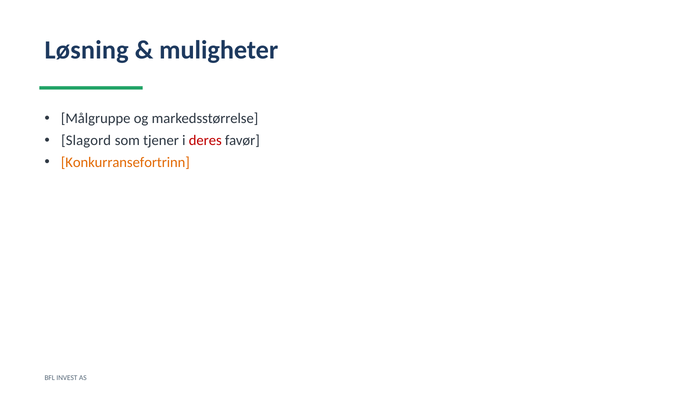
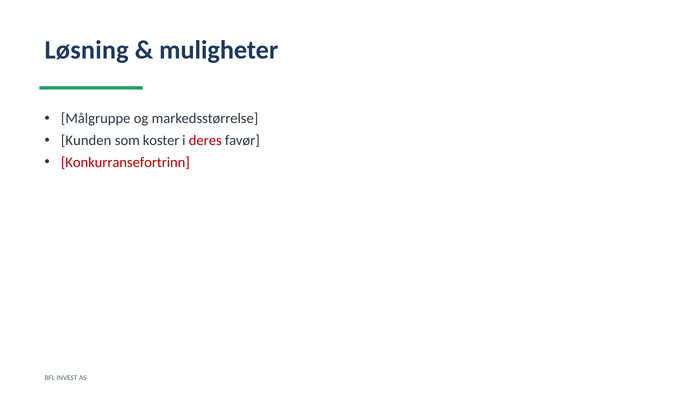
Slagord: Slagord -> Kunden (86, 140)
tjener: tjener -> koster (161, 140)
Konkurransefortrinn colour: orange -> red (125, 162)
